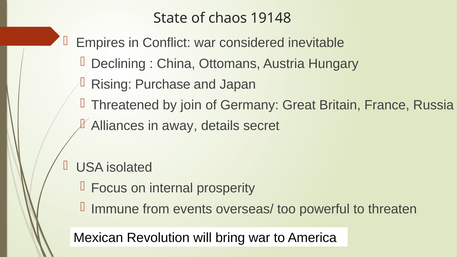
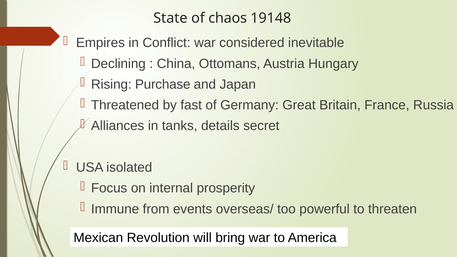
join: join -> fast (191, 105)
away: away -> tanks (180, 126)
